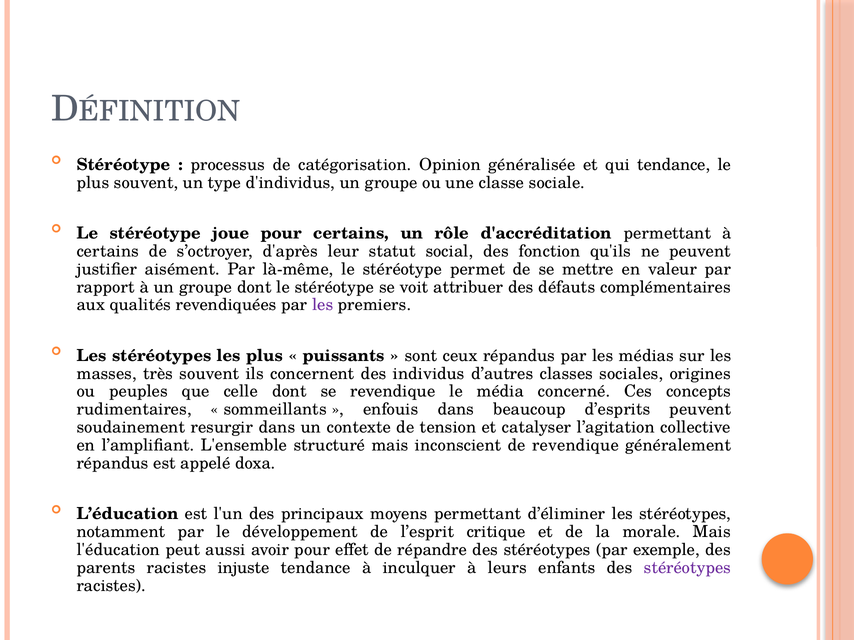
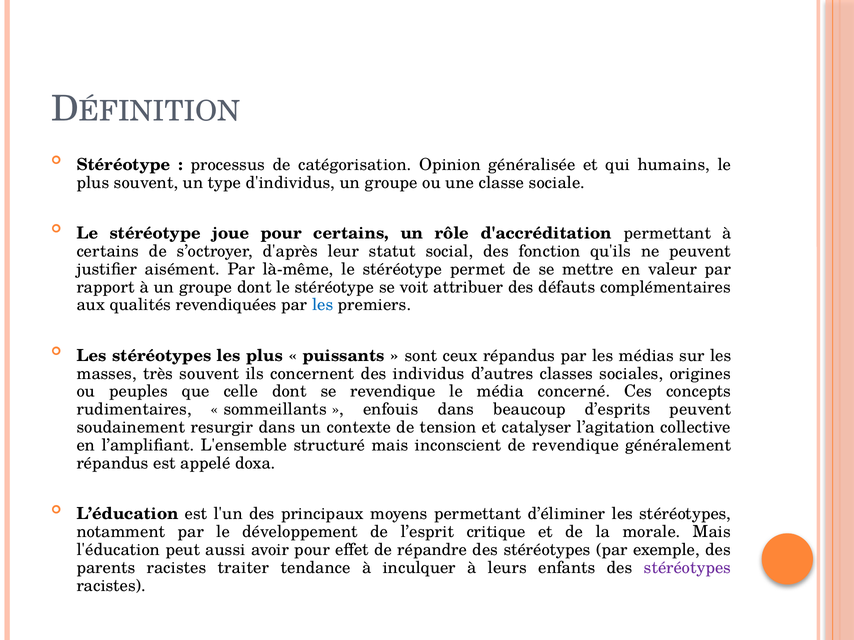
qui tendance: tendance -> humains (674, 165)
les colour: purple -> blue (323, 305)
injuste: injuste -> traiter (243, 568)
